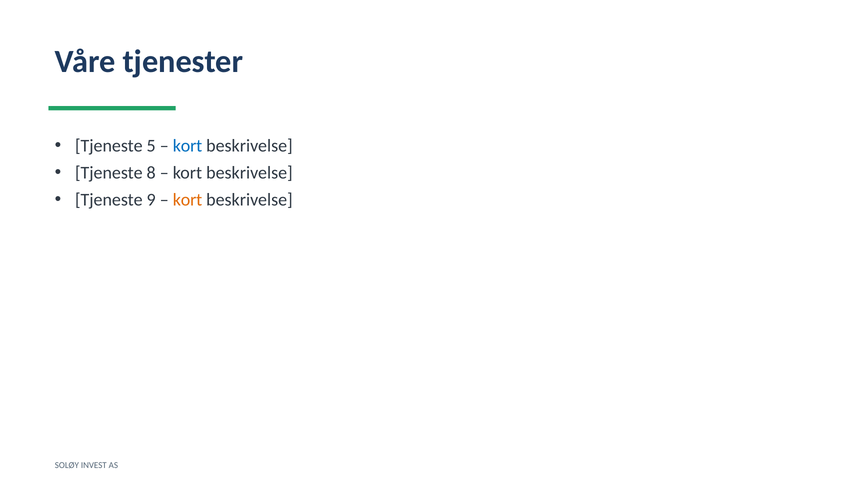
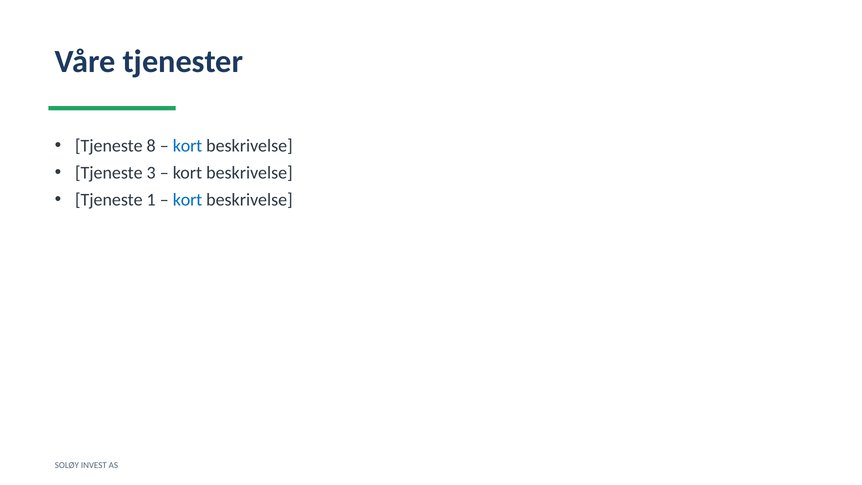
5: 5 -> 8 (151, 146)
8: 8 -> 3 (151, 173)
9: 9 -> 1 (151, 200)
kort colour: orange -> blue (188, 200)
